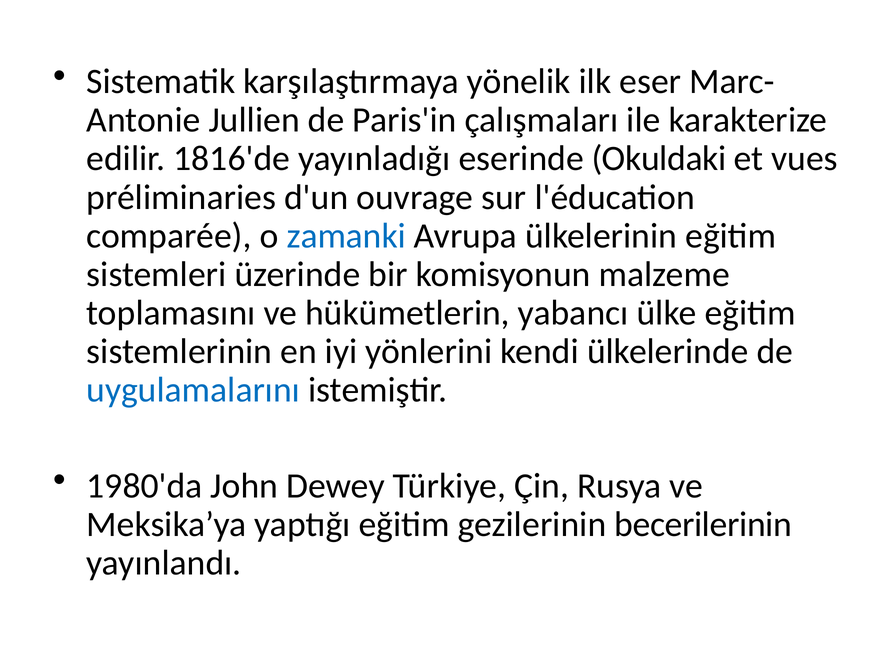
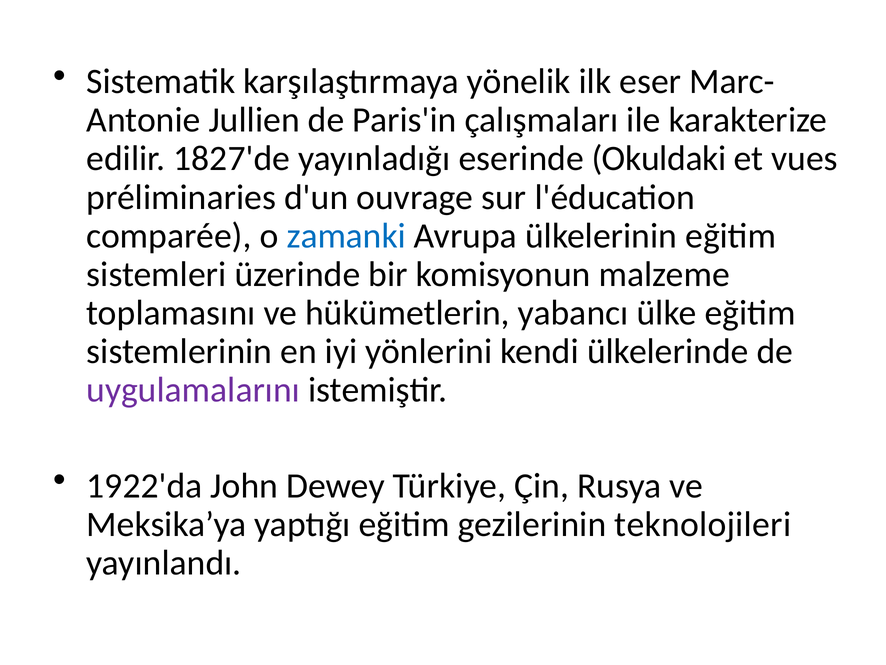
1816'de: 1816'de -> 1827'de (232, 159)
uygulamalarını colour: blue -> purple (193, 390)
1980'da: 1980'da -> 1922'da (144, 485)
becerilerinin: becerilerinin -> teknolojileri (703, 524)
